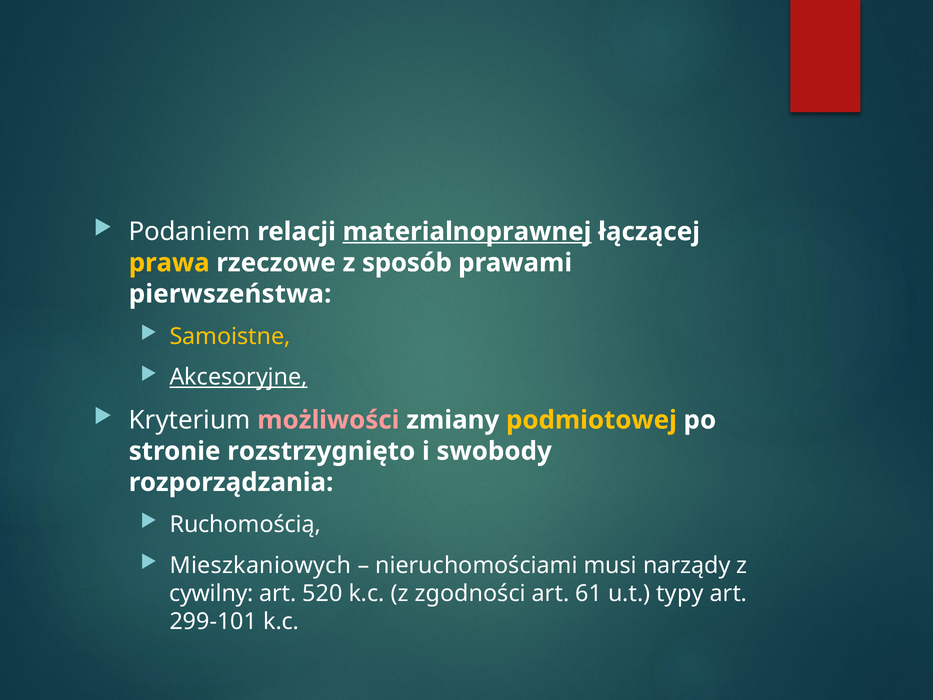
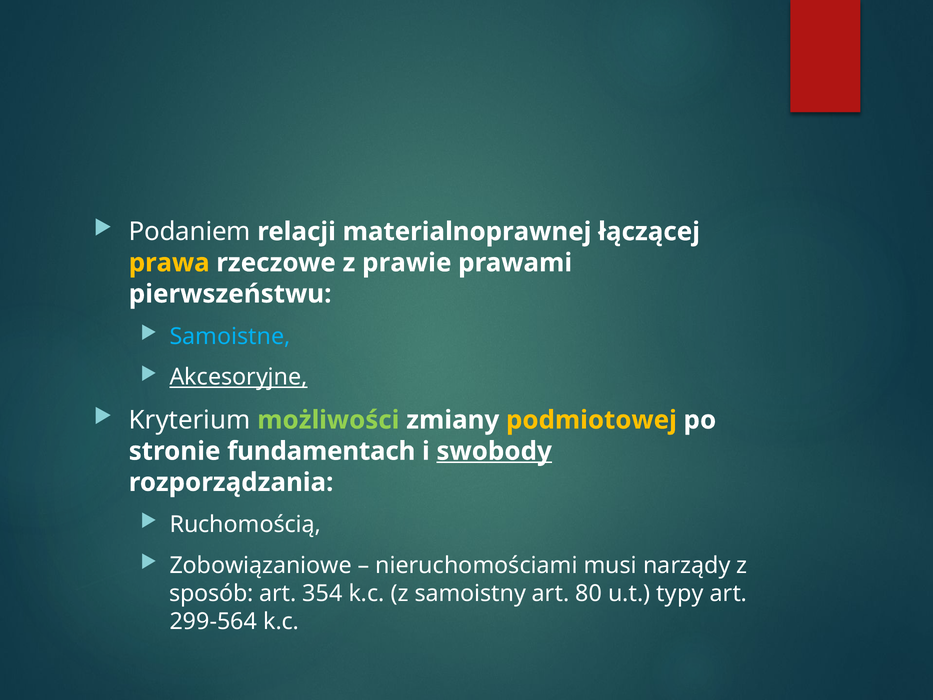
materialnoprawnej underline: present -> none (467, 232)
sposób: sposób -> prawie (407, 263)
pierwszeństwa: pierwszeństwa -> pierwszeństwu (230, 294)
Samoistne colour: yellow -> light blue (230, 336)
możliwości colour: pink -> light green (328, 420)
rozstrzygnięto: rozstrzygnięto -> fundamentach (321, 451)
swobody underline: none -> present (494, 451)
Mieszkaniowych: Mieszkaniowych -> Zobowiązaniowe (261, 565)
cywilny: cywilny -> sposób (211, 593)
520: 520 -> 354 (322, 593)
zgodności: zgodności -> samoistny (470, 593)
61: 61 -> 80 (589, 593)
299-101: 299-101 -> 299-564 (213, 621)
